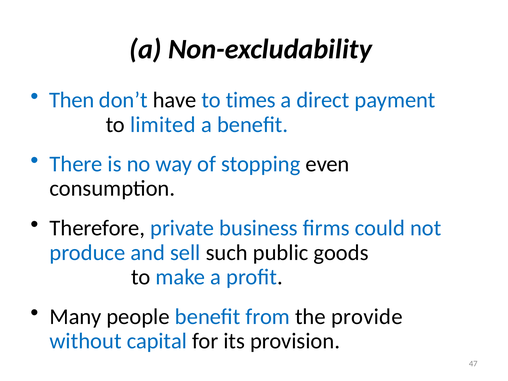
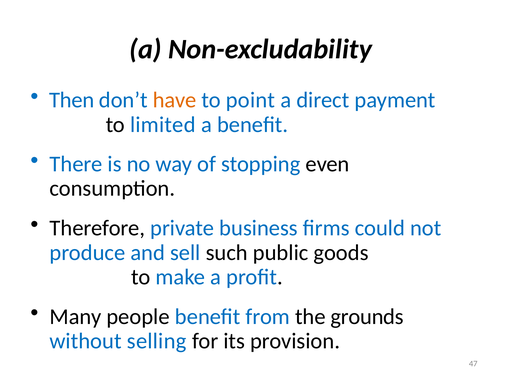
have colour: black -> orange (175, 100)
times: times -> point (250, 100)
provide: provide -> grounds (367, 317)
capital: capital -> selling (157, 341)
